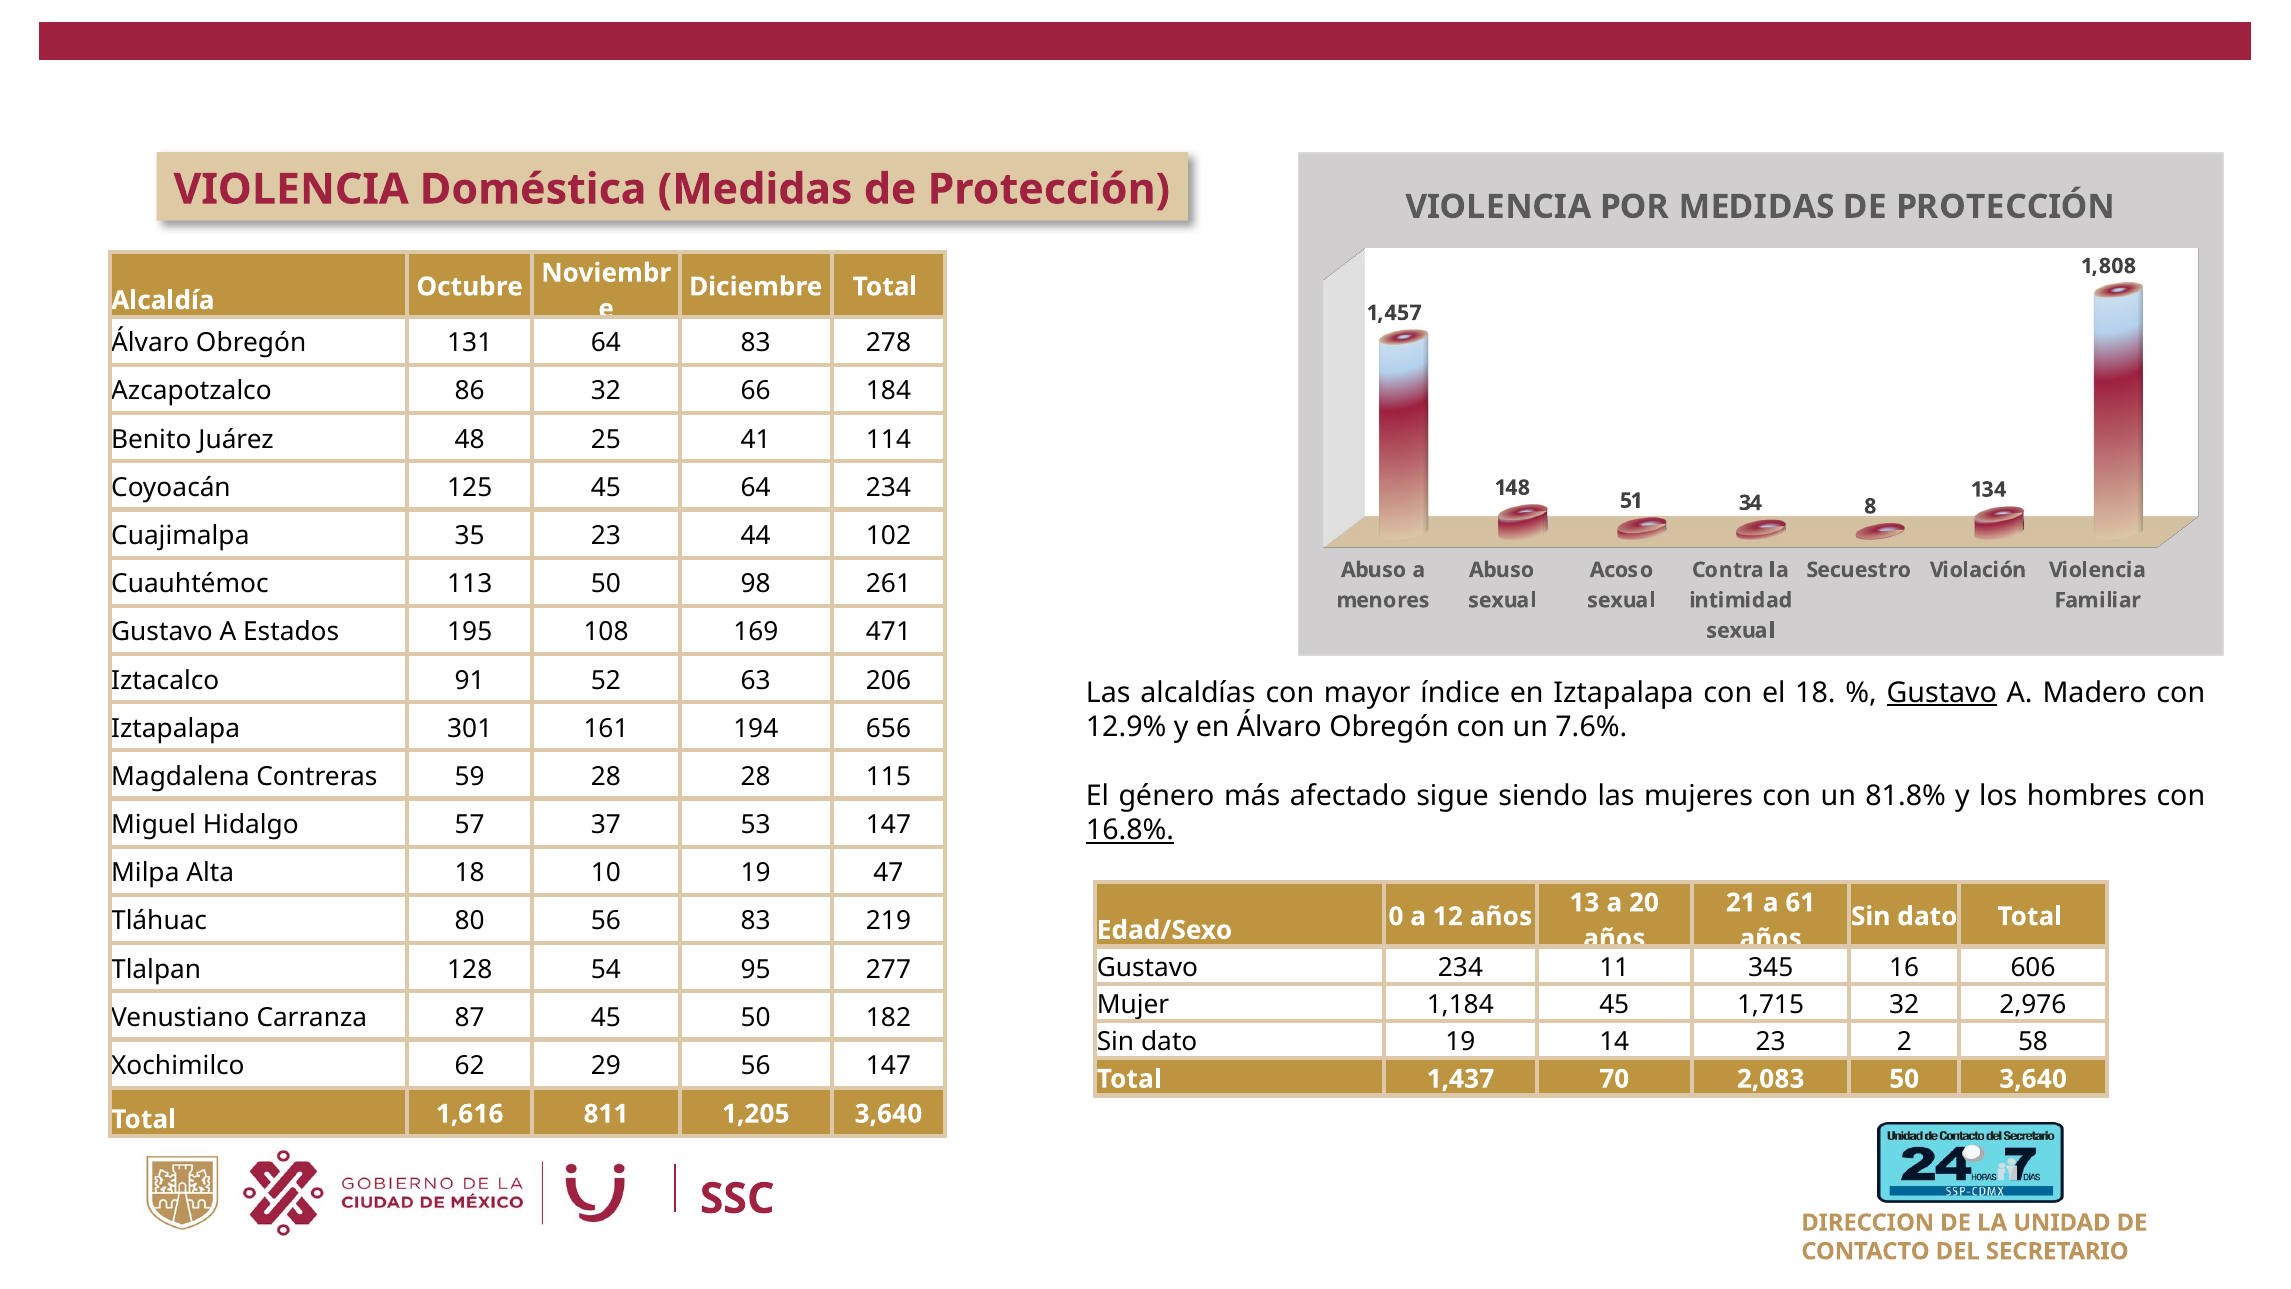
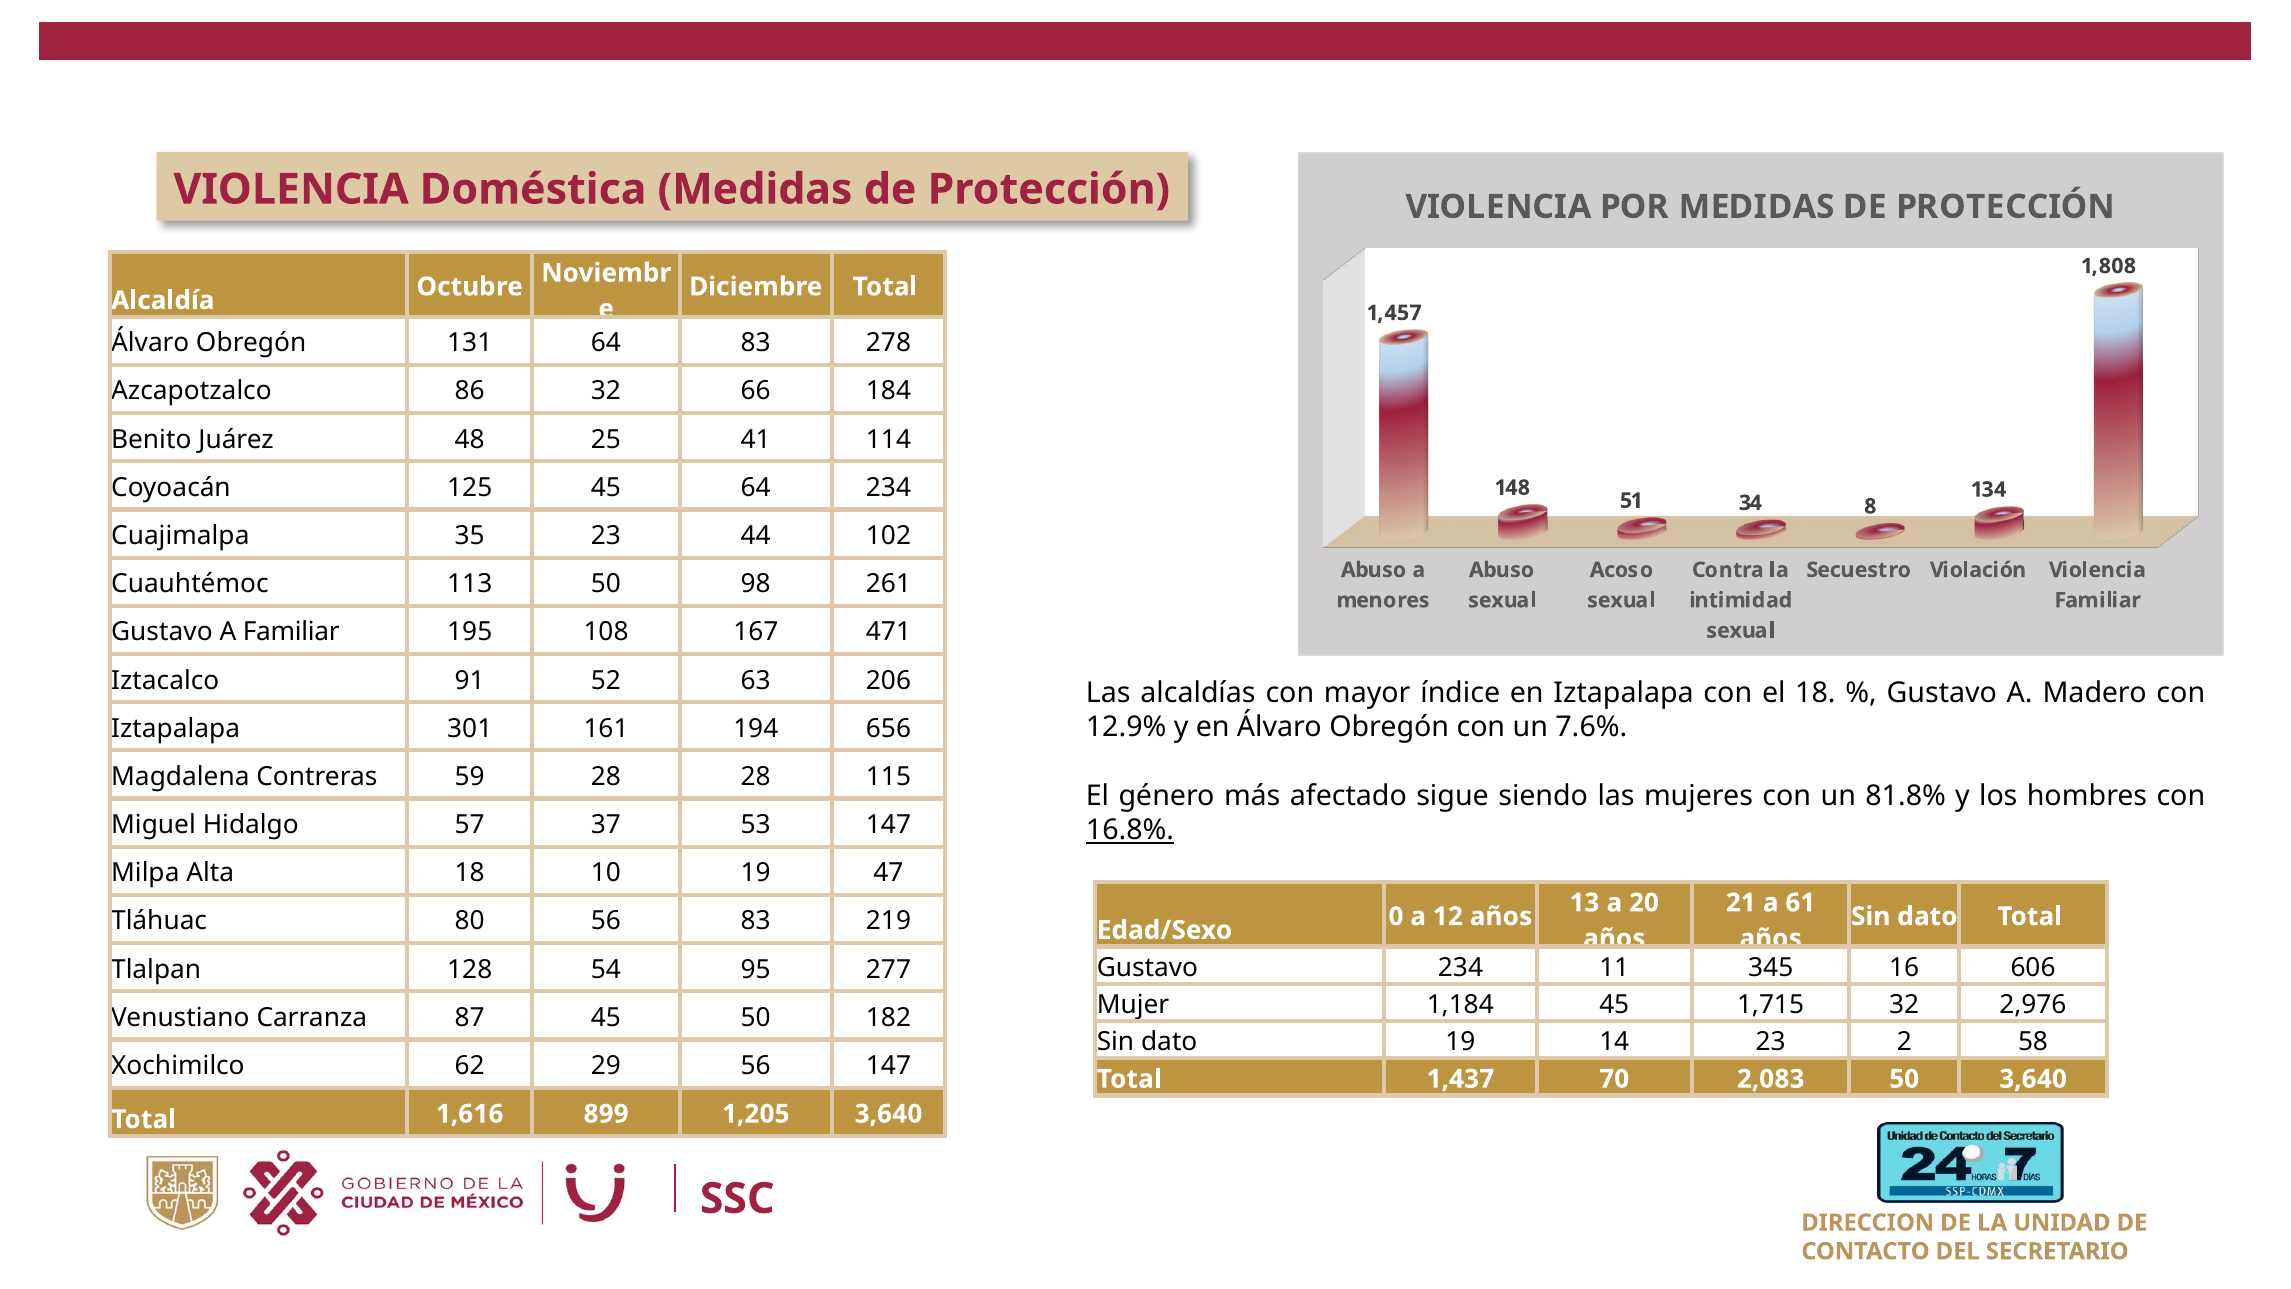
A Estados: Estados -> Familiar (291, 632)
169: 169 -> 167 (756, 632)
Gustavo underline: present -> none (1942, 693)
811: 811 -> 899 (606, 1114)
